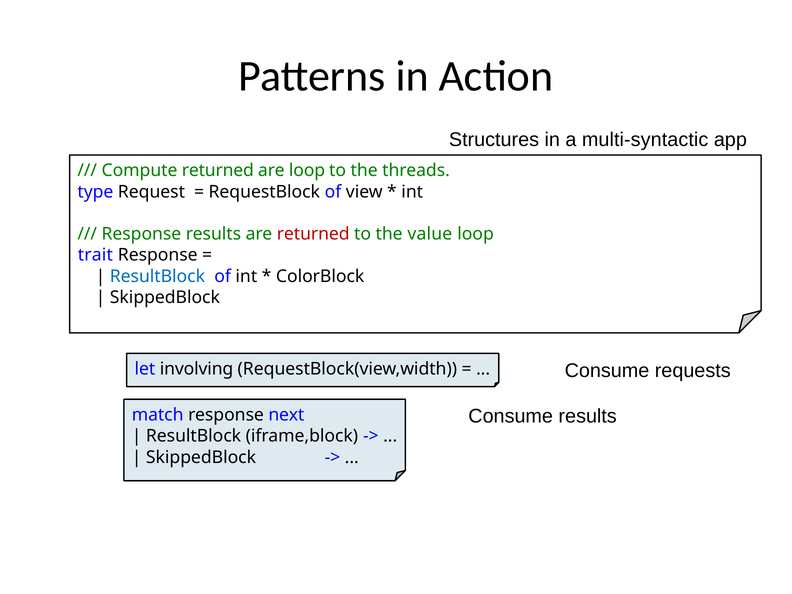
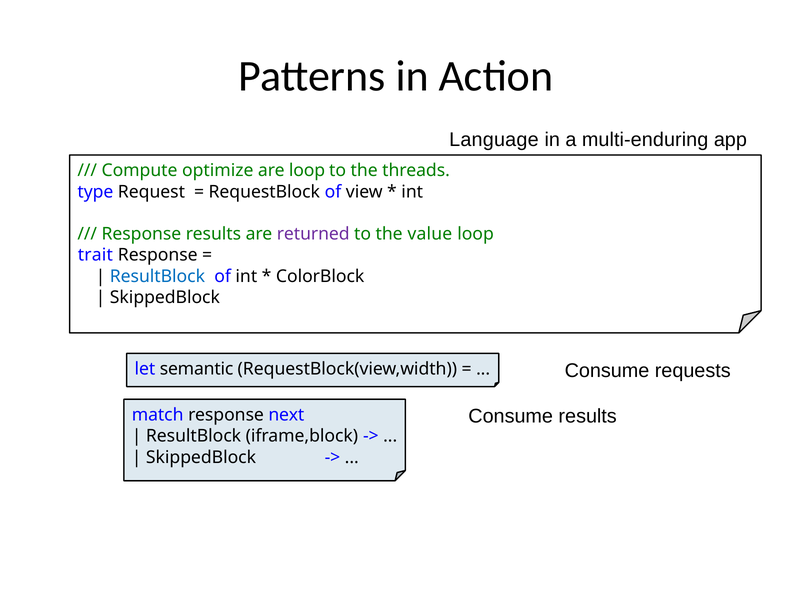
Structures: Structures -> Language (494, 140)
multi-syntactic: multi-syntactic -> multi-enduring (645, 140)
Compute returned: returned -> optimize (218, 171)
returned colour: red -> purple (313, 234)
involving: involving -> semantic (197, 369)
